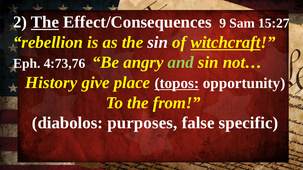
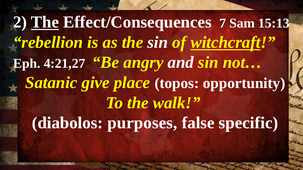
9: 9 -> 7 (223, 23)
15:27: 15:27 -> 15:13 (274, 23)
4:73,76: 4:73,76 -> 4:21,27 (65, 64)
and colour: light green -> white (181, 63)
History: History -> Satanic (51, 83)
topos underline: present -> none (177, 83)
from: from -> walk (177, 103)
